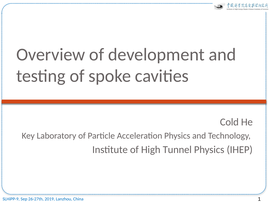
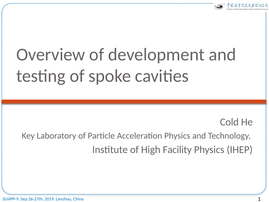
Tunnel: Tunnel -> Facility (177, 150)
